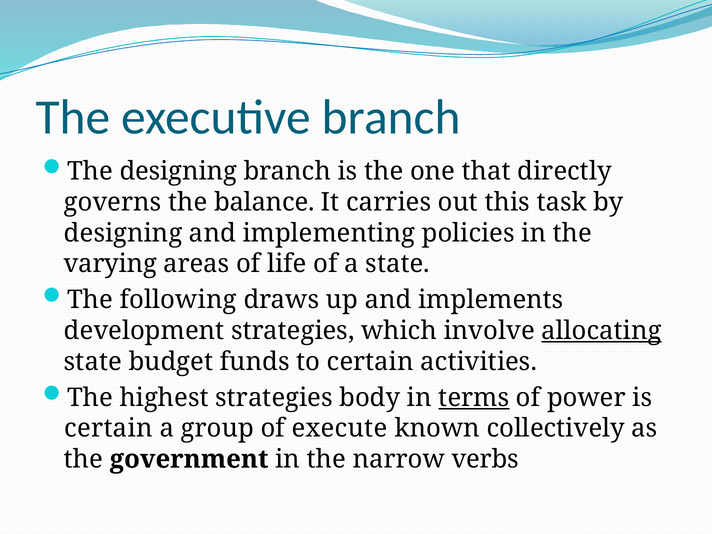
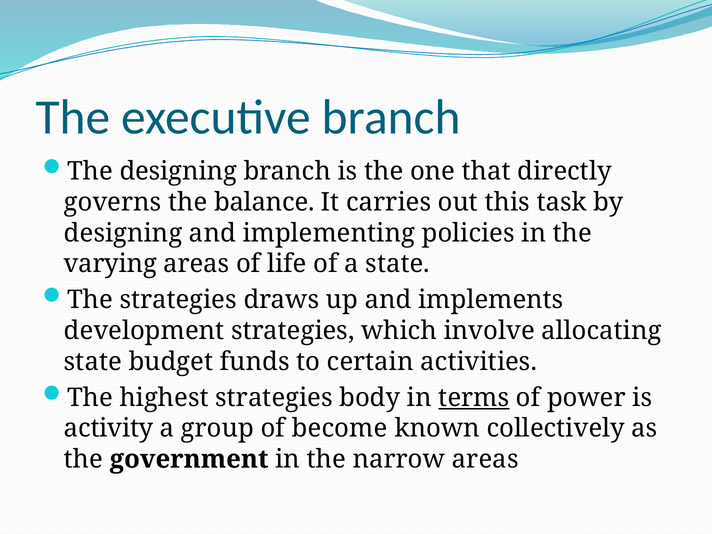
The following: following -> strategies (178, 300)
allocating underline: present -> none (602, 331)
certain: certain -> activity (109, 428)
execute: execute -> become (340, 428)
narrow verbs: verbs -> areas (485, 459)
